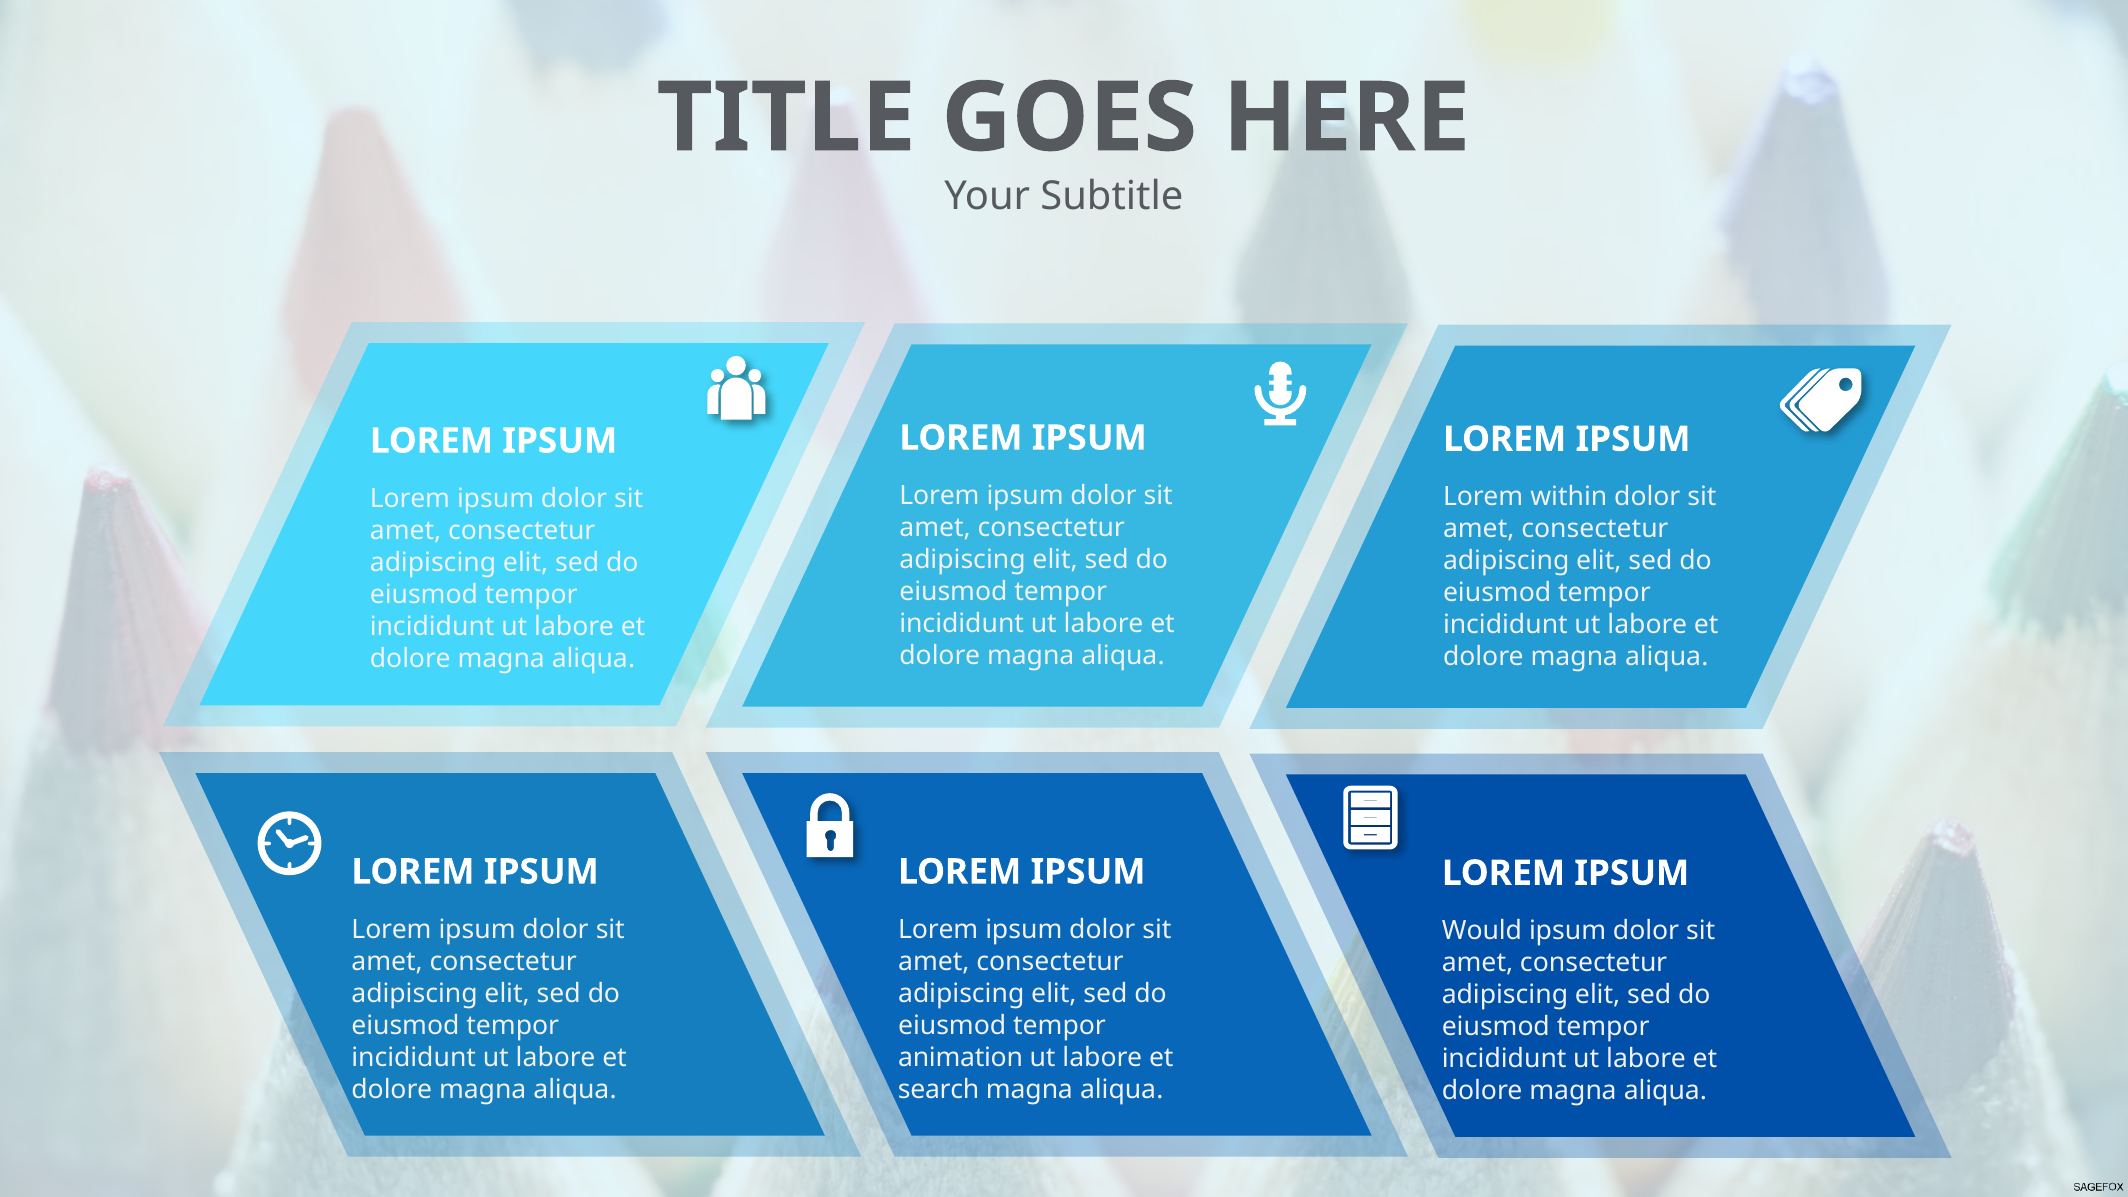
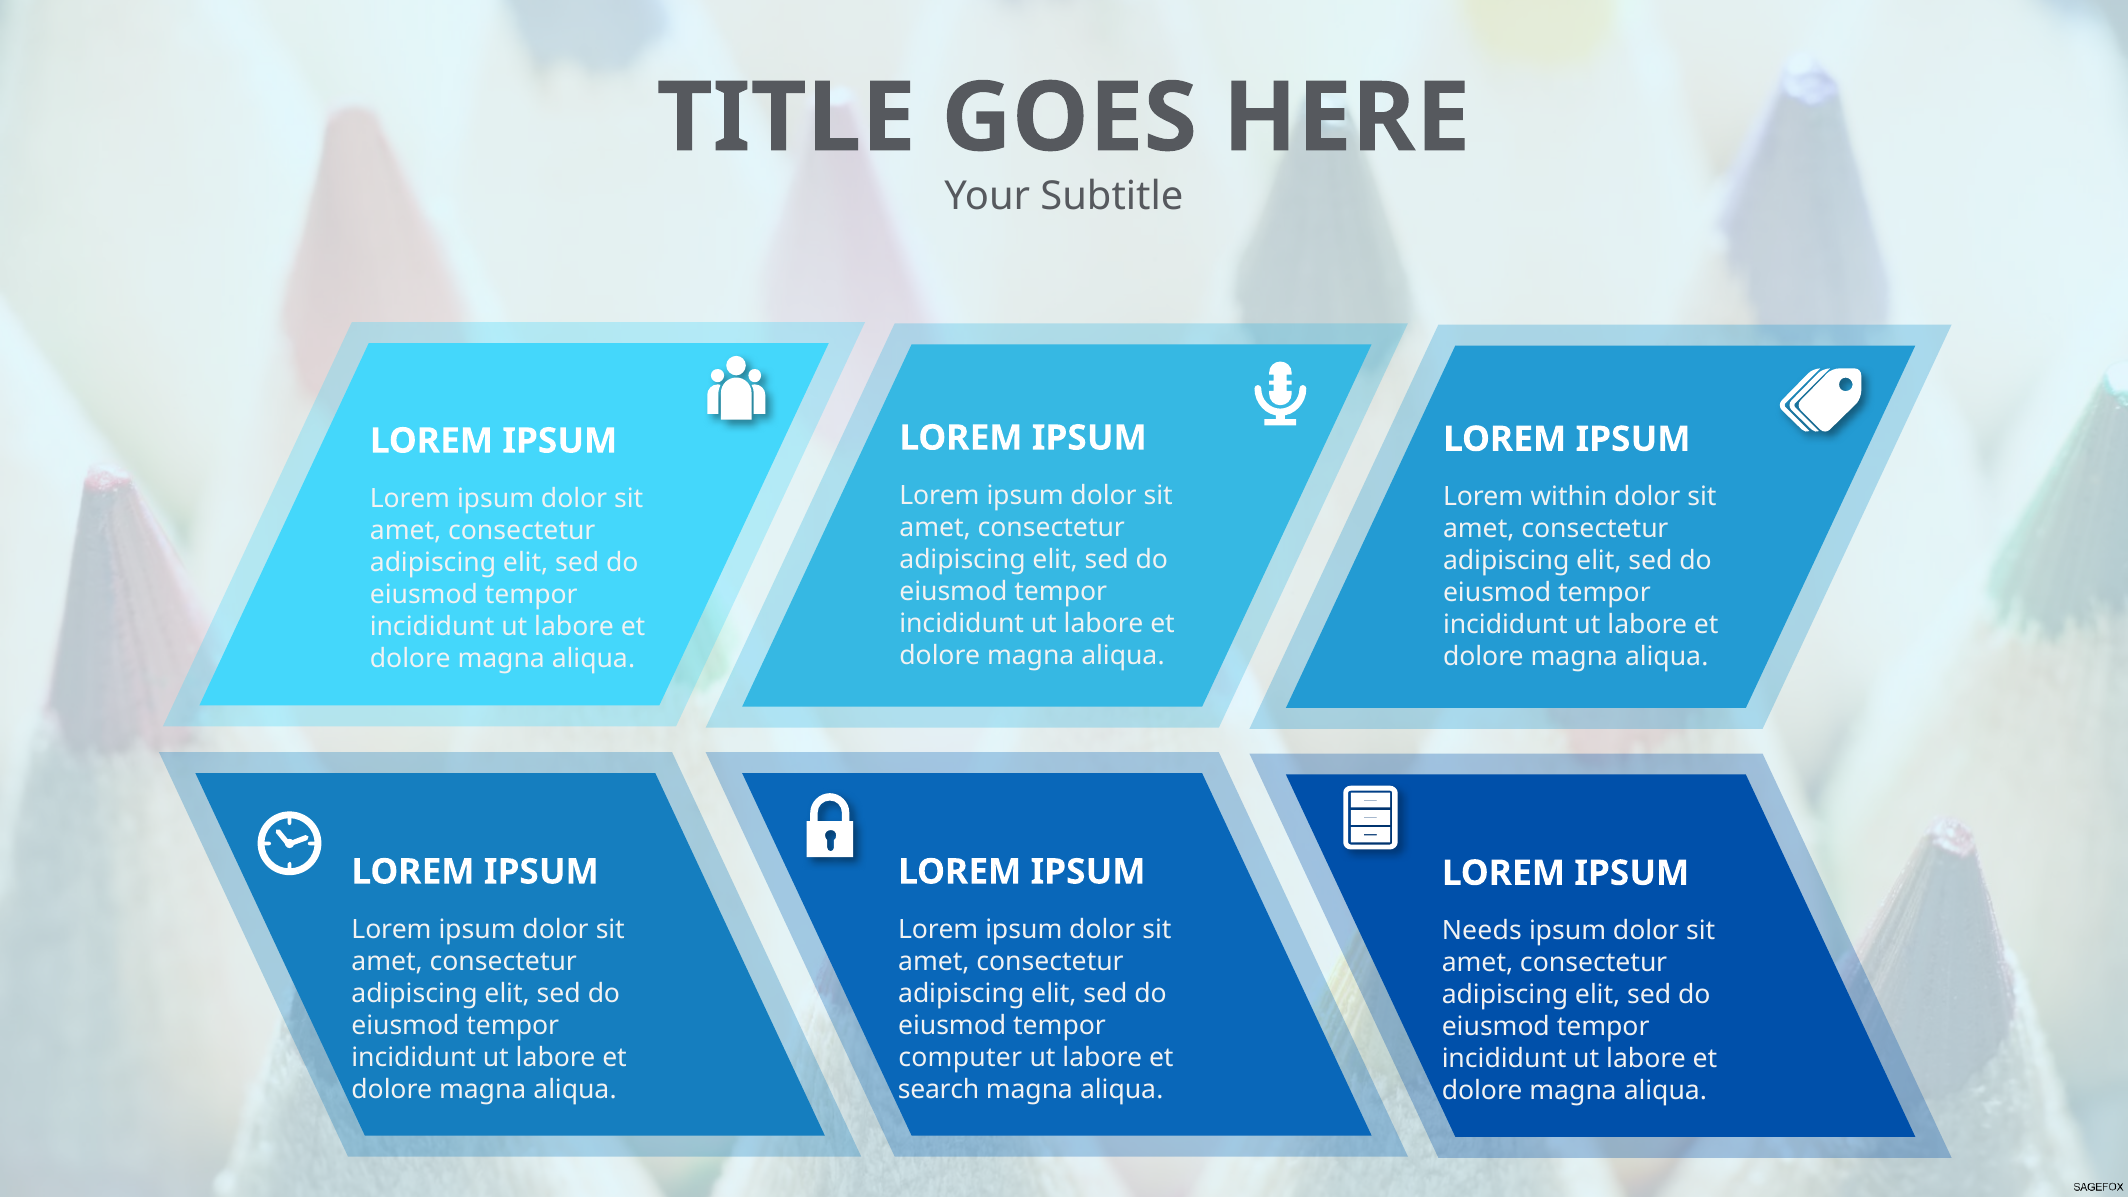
Would: Would -> Needs (1482, 931)
animation: animation -> computer (960, 1057)
